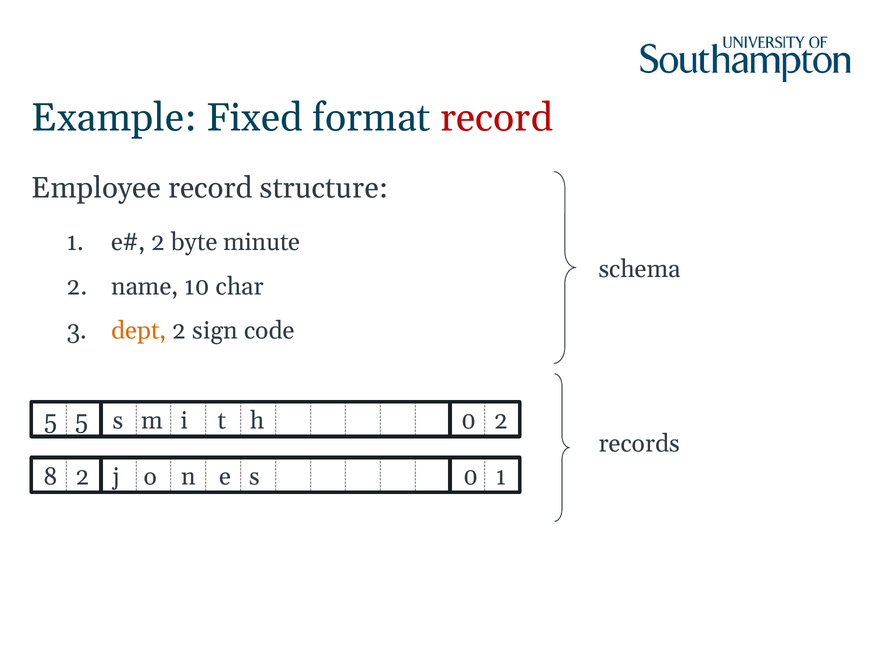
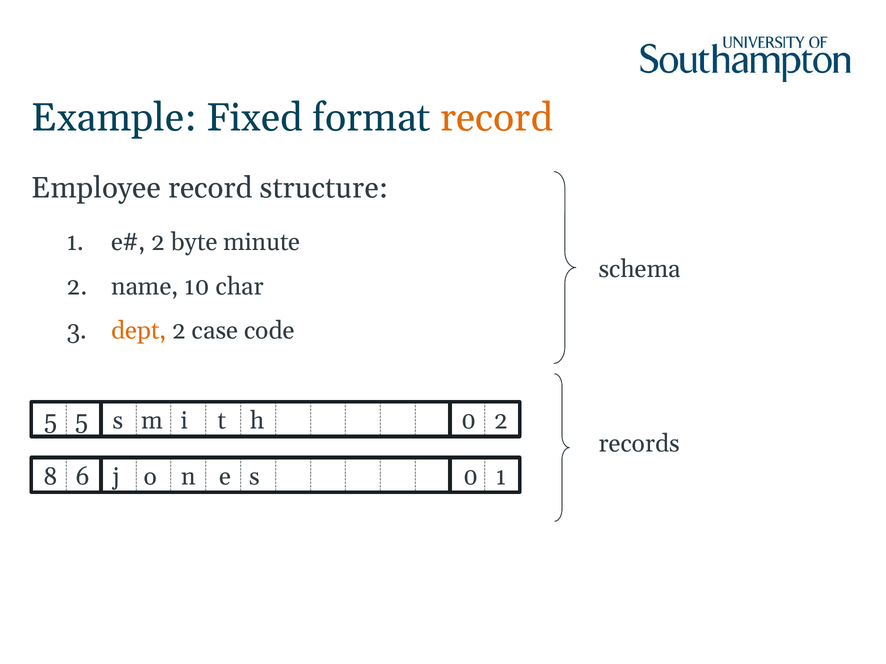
record colour: red -> orange (497, 118)
sign: sign -> case (215, 331)
8 2: 2 -> 6 (83, 477)
